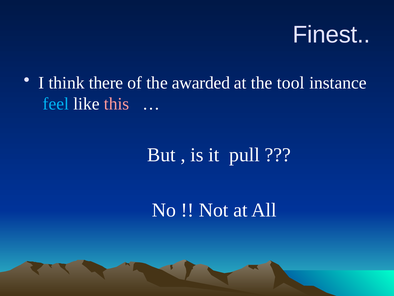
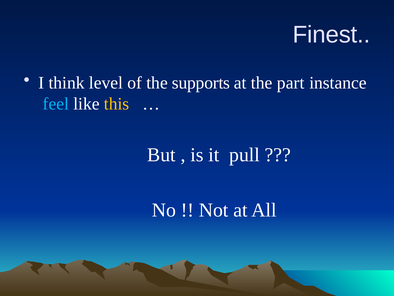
there: there -> level (106, 83)
awarded: awarded -> supports (201, 83)
tool: tool -> part (291, 83)
this colour: pink -> yellow (117, 104)
